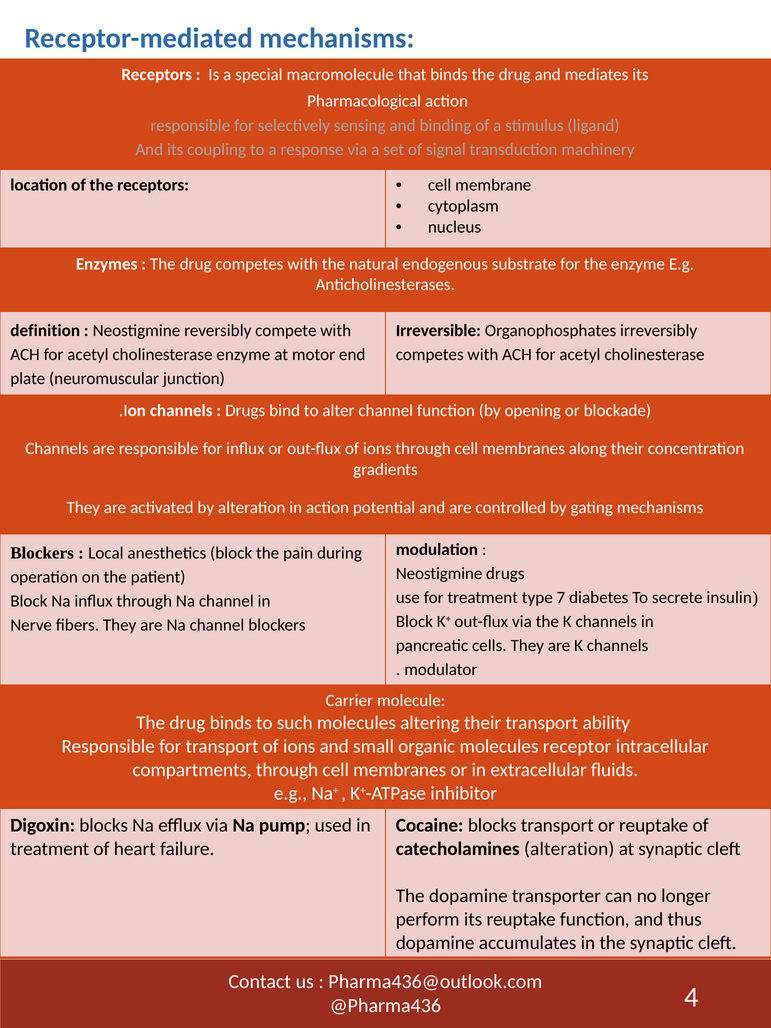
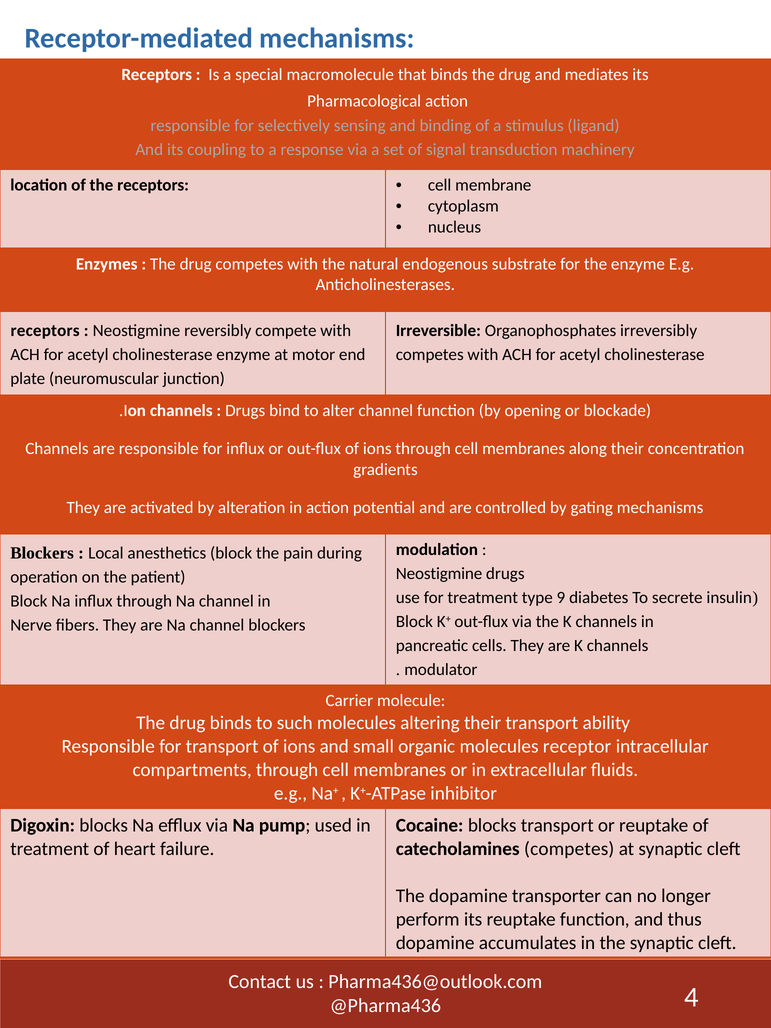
definition: definition -> receptors (45, 330)
7: 7 -> 9 (561, 598)
catecholamines alteration: alteration -> competes (569, 849)
